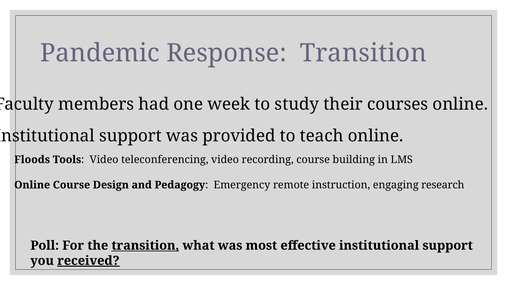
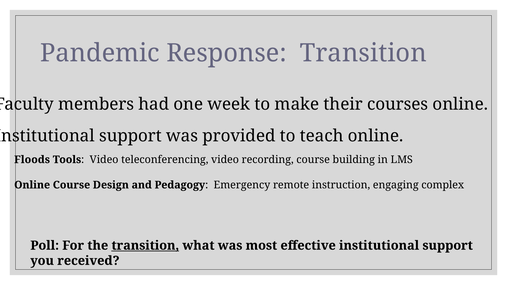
study: study -> make (297, 104)
research: research -> complex (443, 185)
received underline: present -> none (88, 261)
